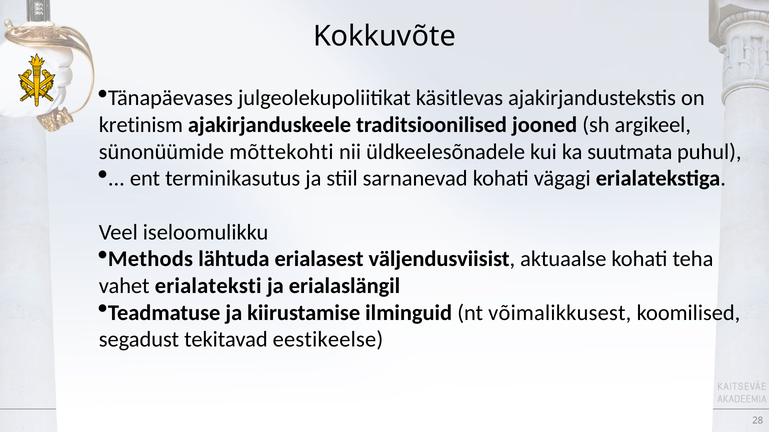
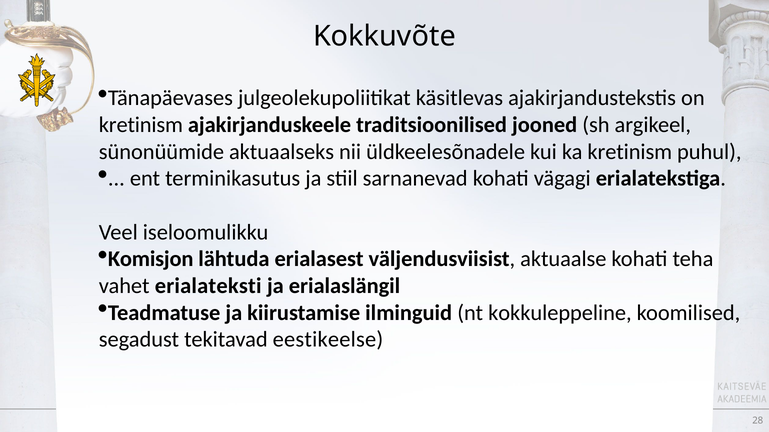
mõttekohti: mõttekohti -> aktuaalseks (282, 152)
ka suutmata: suutmata -> kretinism (630, 152)
Methods: Methods -> Komisjon (151, 259)
võimalikkusest: võimalikkusest -> kokkuleppeline (560, 313)
